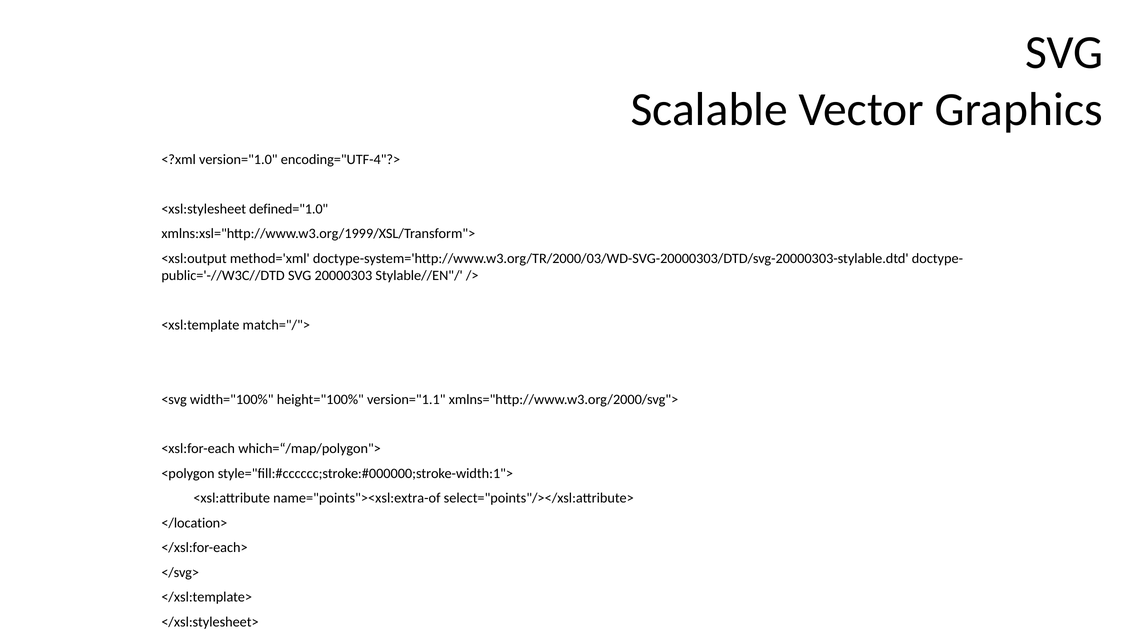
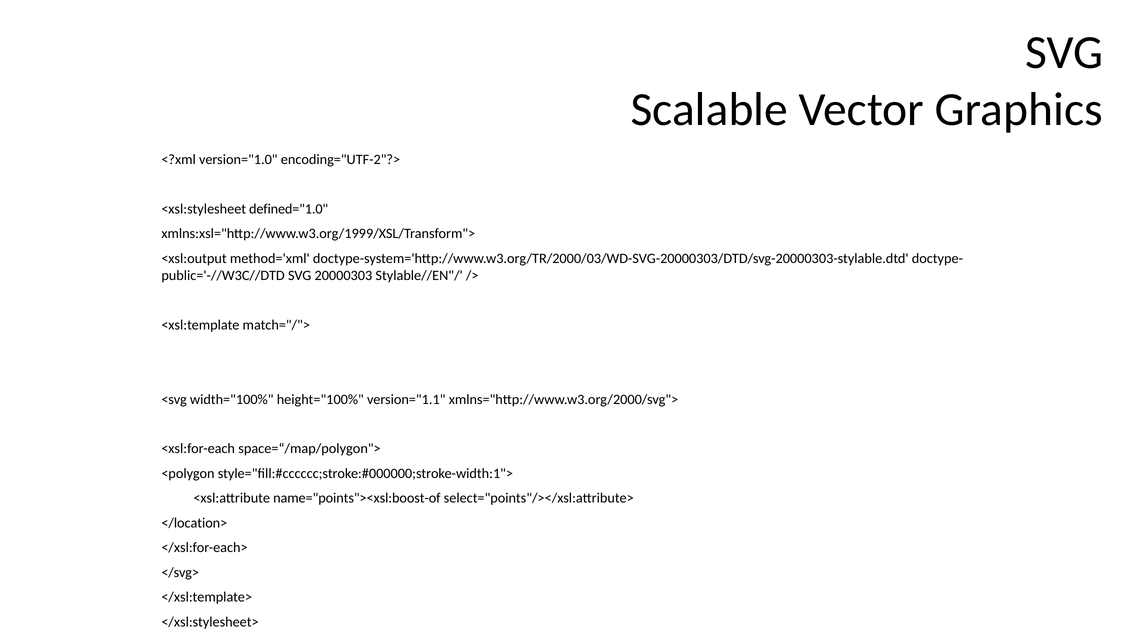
encoding="UTF-4"?>: encoding="UTF-4"?> -> encoding="UTF-2"?> (341, 160)
which=“/map/polygon">: which=“/map/polygon"> -> space=“/map/polygon"> (310, 449)
name="points"><xsl:extra-of: name="points"><xsl:extra-of -> name="points"><xsl:boost-of (357, 499)
